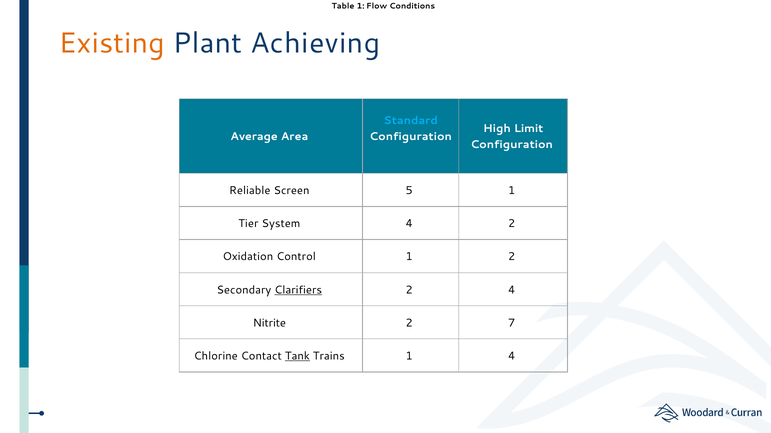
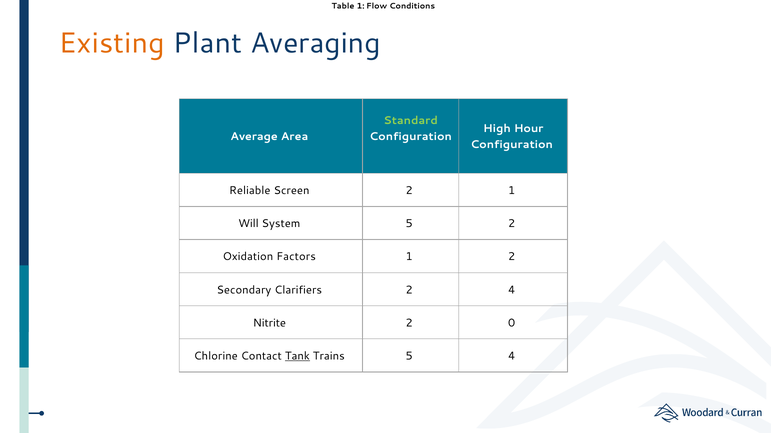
Achieving: Achieving -> Averaging (316, 43)
Standard colour: light blue -> light green (411, 121)
Limit: Limit -> Hour (529, 129)
Screen 5: 5 -> 2 (409, 191)
Tier: Tier -> Will (248, 224)
System 4: 4 -> 5 (409, 224)
Control: Control -> Factors (296, 257)
Clarifiers underline: present -> none (298, 290)
7: 7 -> 0 (512, 323)
Trains 1: 1 -> 5 (409, 357)
